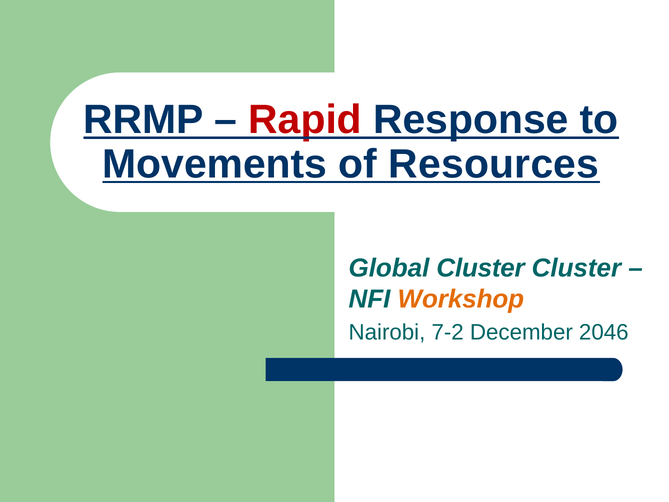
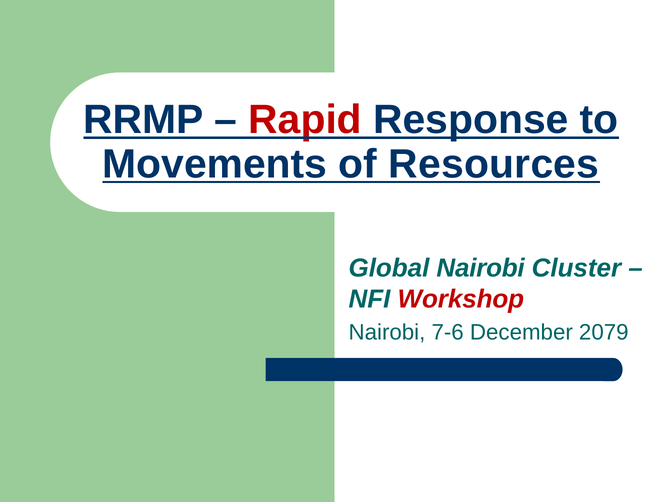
Global Cluster: Cluster -> Nairobi (481, 268)
Workshop colour: orange -> red (461, 299)
7-2: 7-2 -> 7-6 (448, 332)
2046: 2046 -> 2079 (604, 332)
